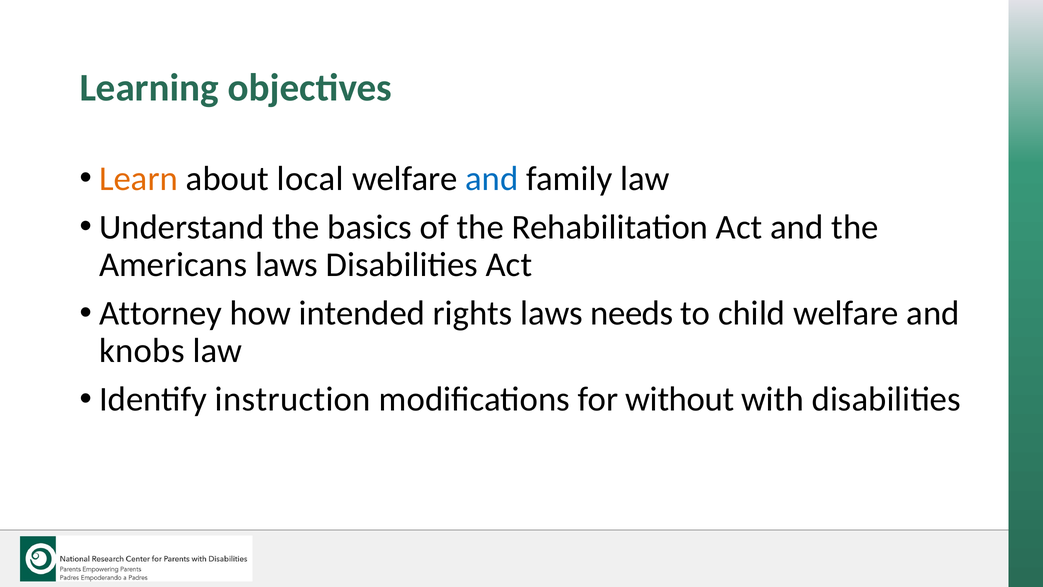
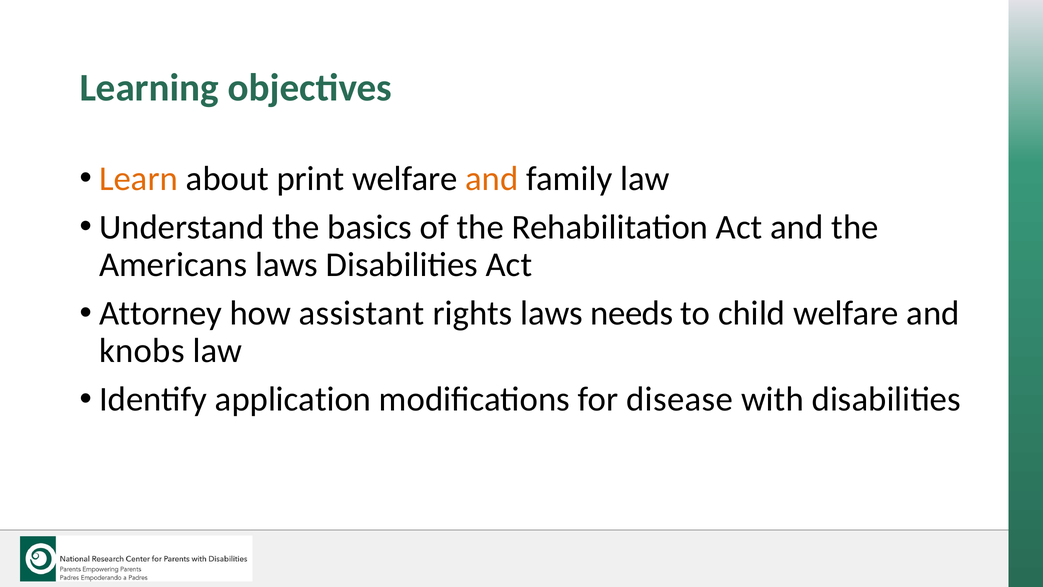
local: local -> print (311, 179)
and colour: blue -> orange (492, 179)
intended: intended -> assistant (362, 313)
instruction: instruction -> application (293, 399)
without: without -> disease (680, 399)
